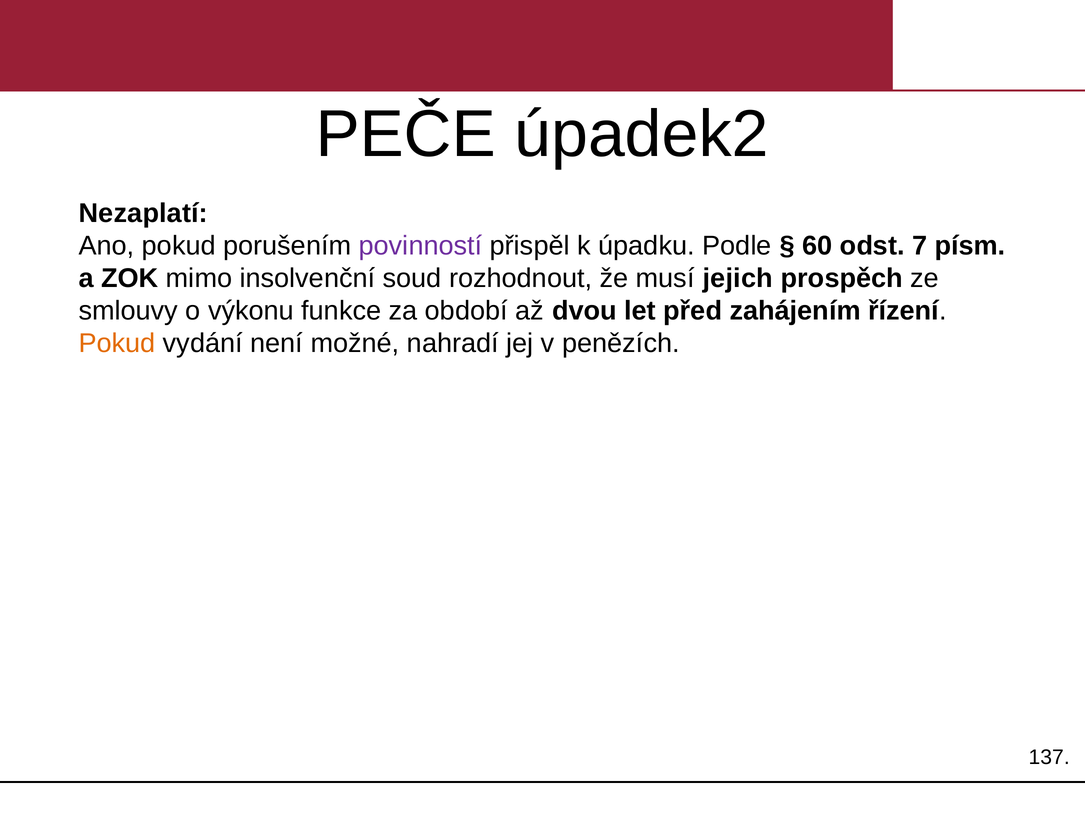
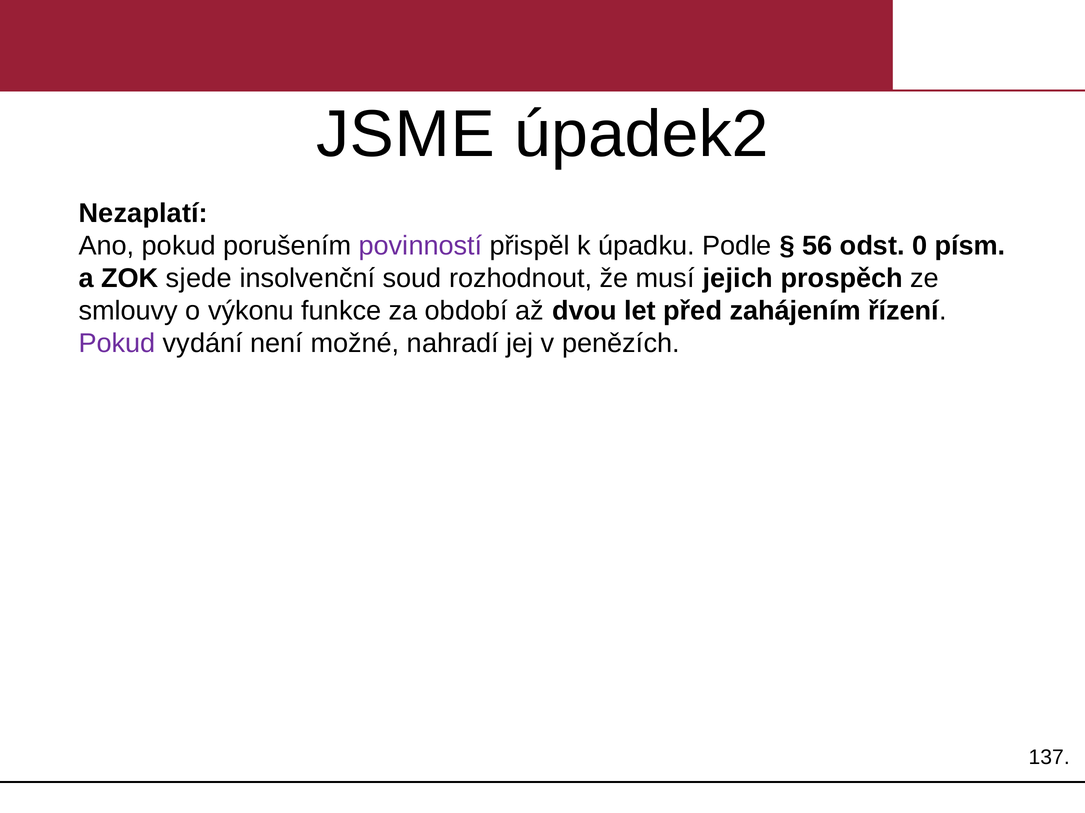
PEČE: PEČE -> JSME (405, 135)
60: 60 -> 56 (817, 246)
7: 7 -> 0 (920, 246)
mimo: mimo -> sjede (199, 279)
Pokud colour: orange -> purple (117, 344)
